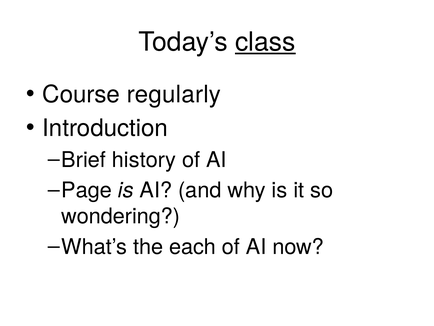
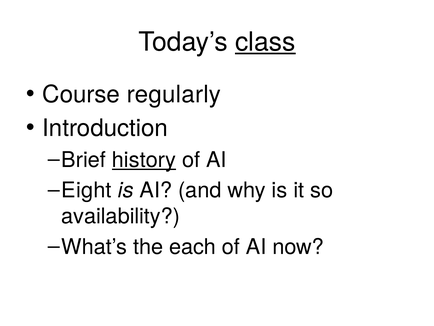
history underline: none -> present (144, 160)
Page: Page -> Eight (86, 190)
wondering: wondering -> availability (121, 216)
